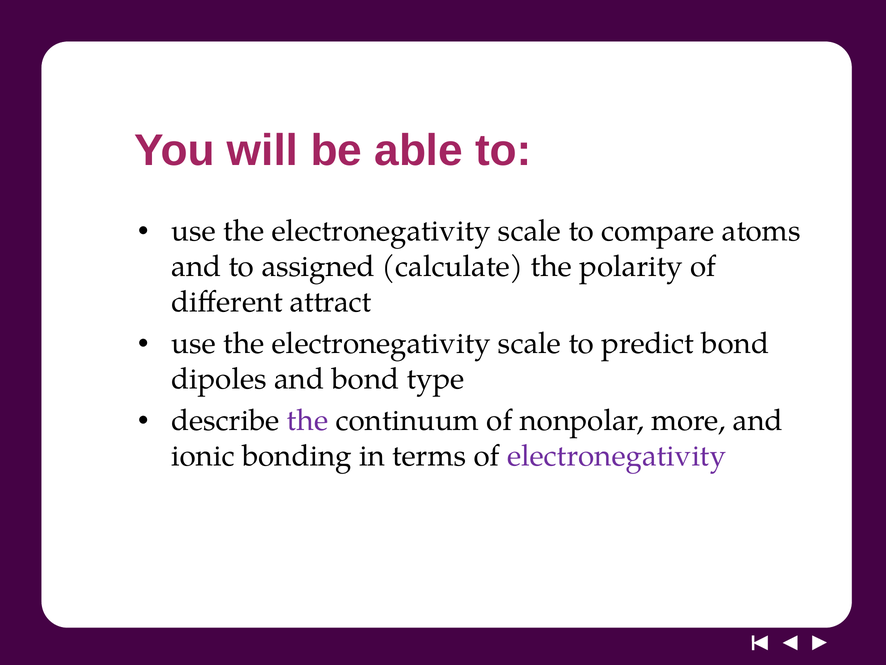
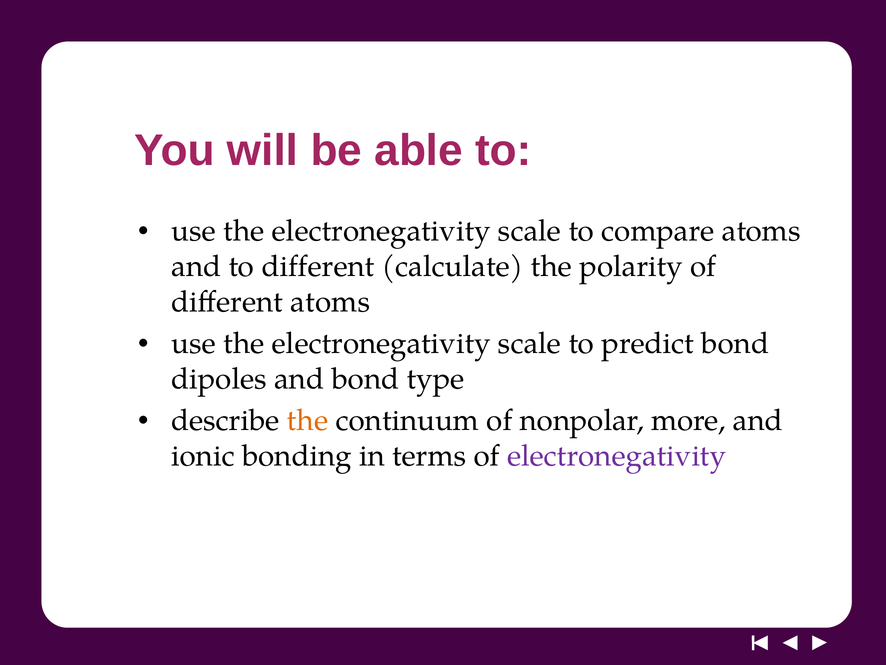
to assigned: assigned -> different (318, 266)
different attract: attract -> atoms (330, 302)
the colour: purple -> orange (308, 420)
